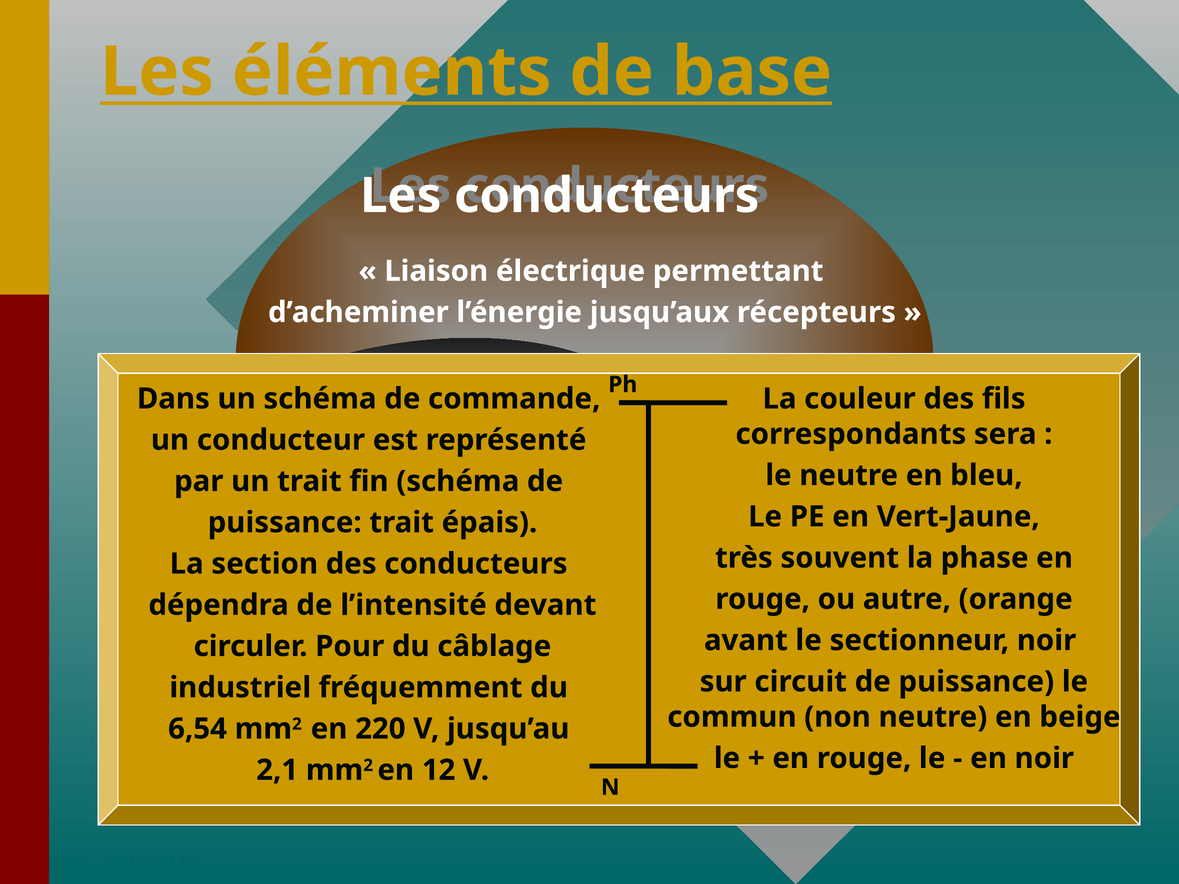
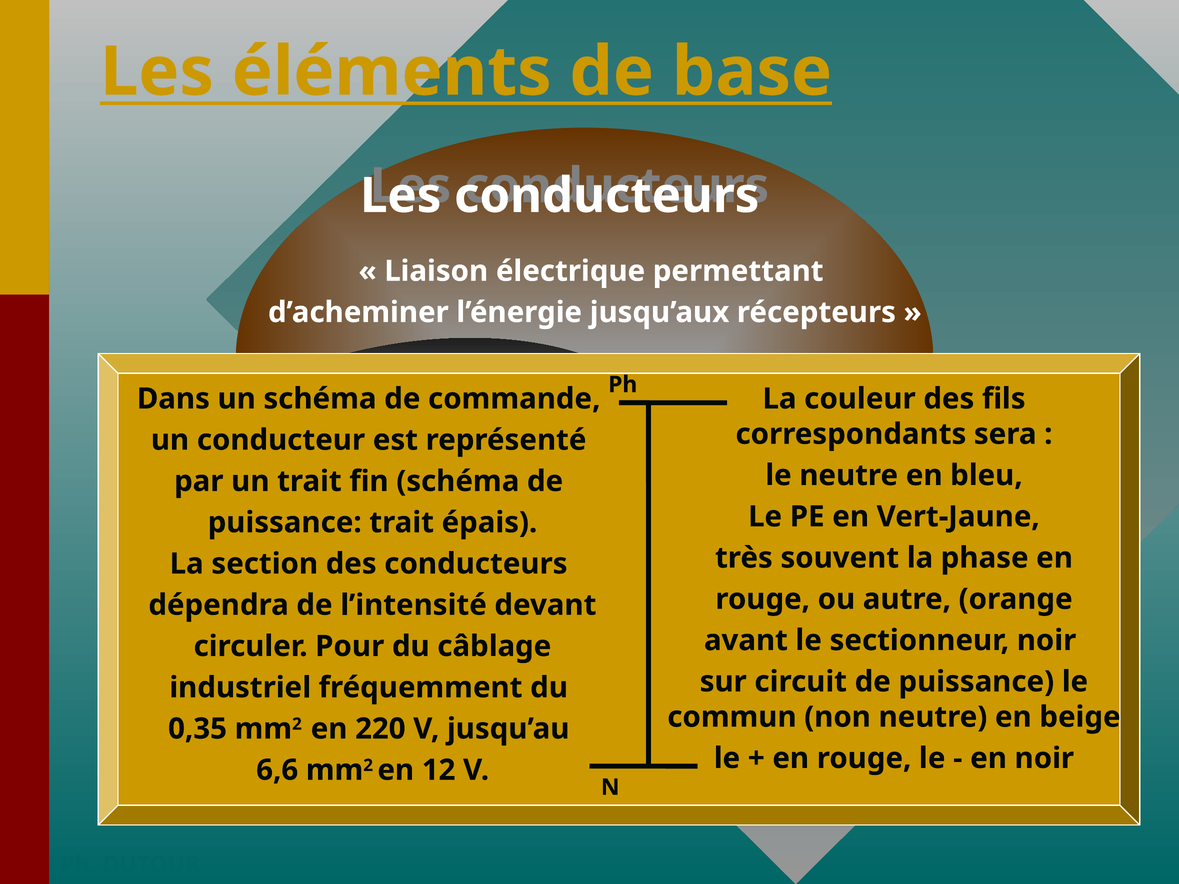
6,54: 6,54 -> 0,35 (198, 729)
2,1: 2,1 -> 6,6 (277, 770)
